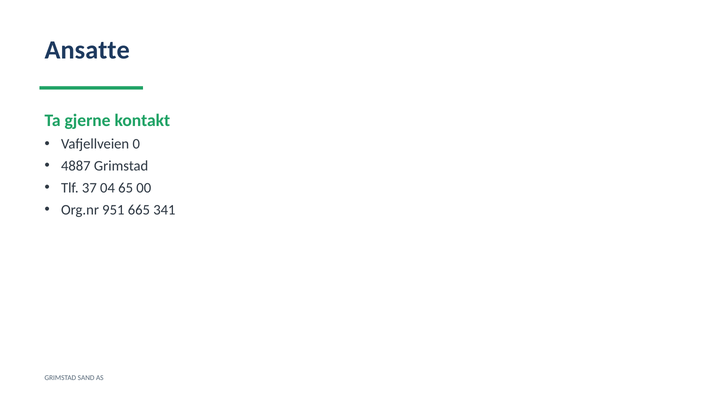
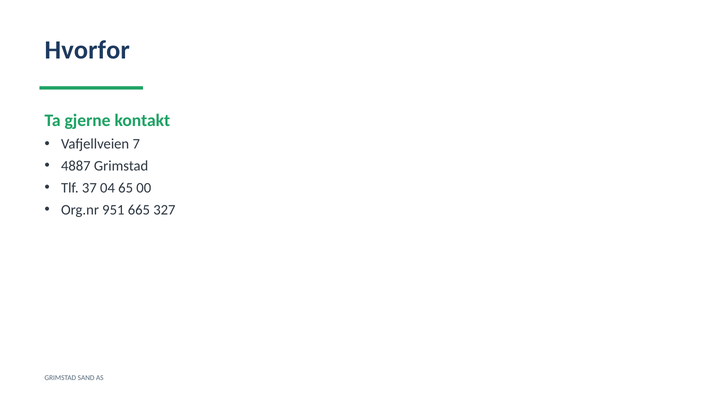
Ansatte: Ansatte -> Hvorfor (87, 50)
0: 0 -> 7 (136, 144)
341: 341 -> 327 (164, 210)
